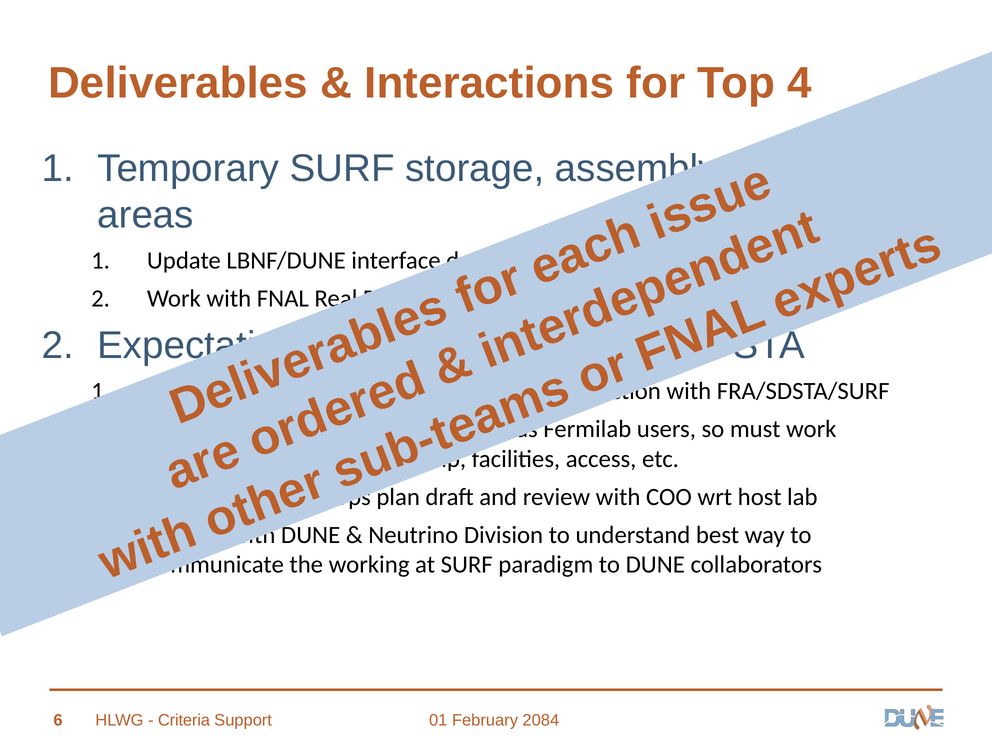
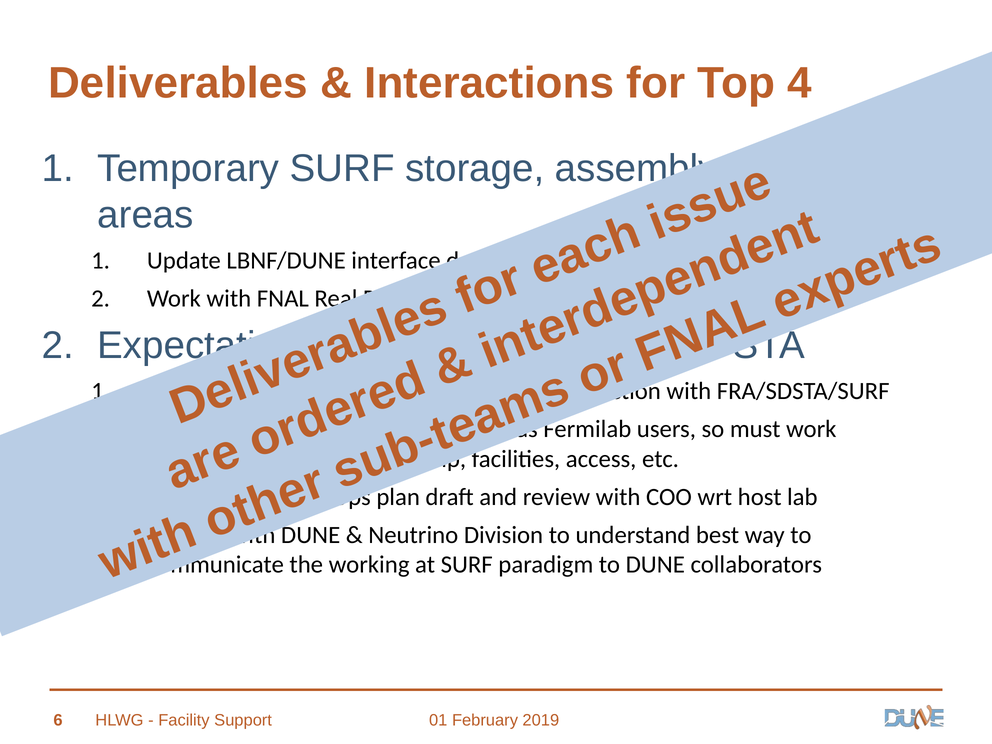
Criteria: Criteria -> Facility (184, 720)
2084: 2084 -> 2019 (541, 720)
